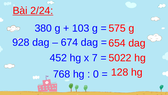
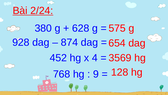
103: 103 -> 628 (81, 28)
674: 674 -> 874 (69, 42)
7: 7 -> 4 (95, 58)
5022: 5022 -> 3569 (120, 58)
0: 0 -> 9 (96, 74)
